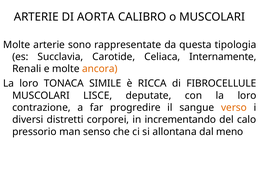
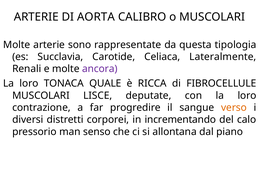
Internamente: Internamente -> Lateralmente (223, 57)
ancora colour: orange -> purple (100, 69)
SIMILE: SIMILE -> QUALE (105, 84)
meno: meno -> piano (230, 132)
